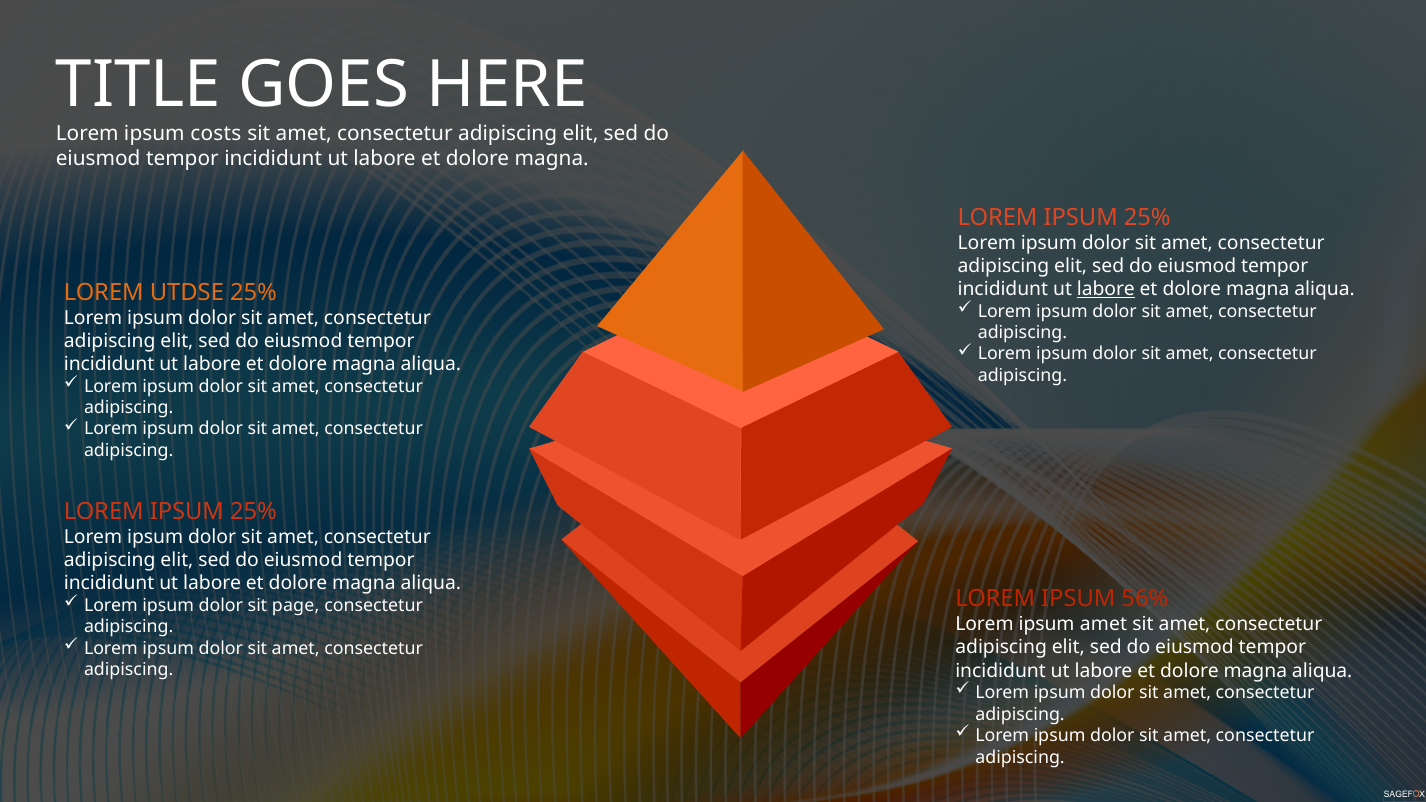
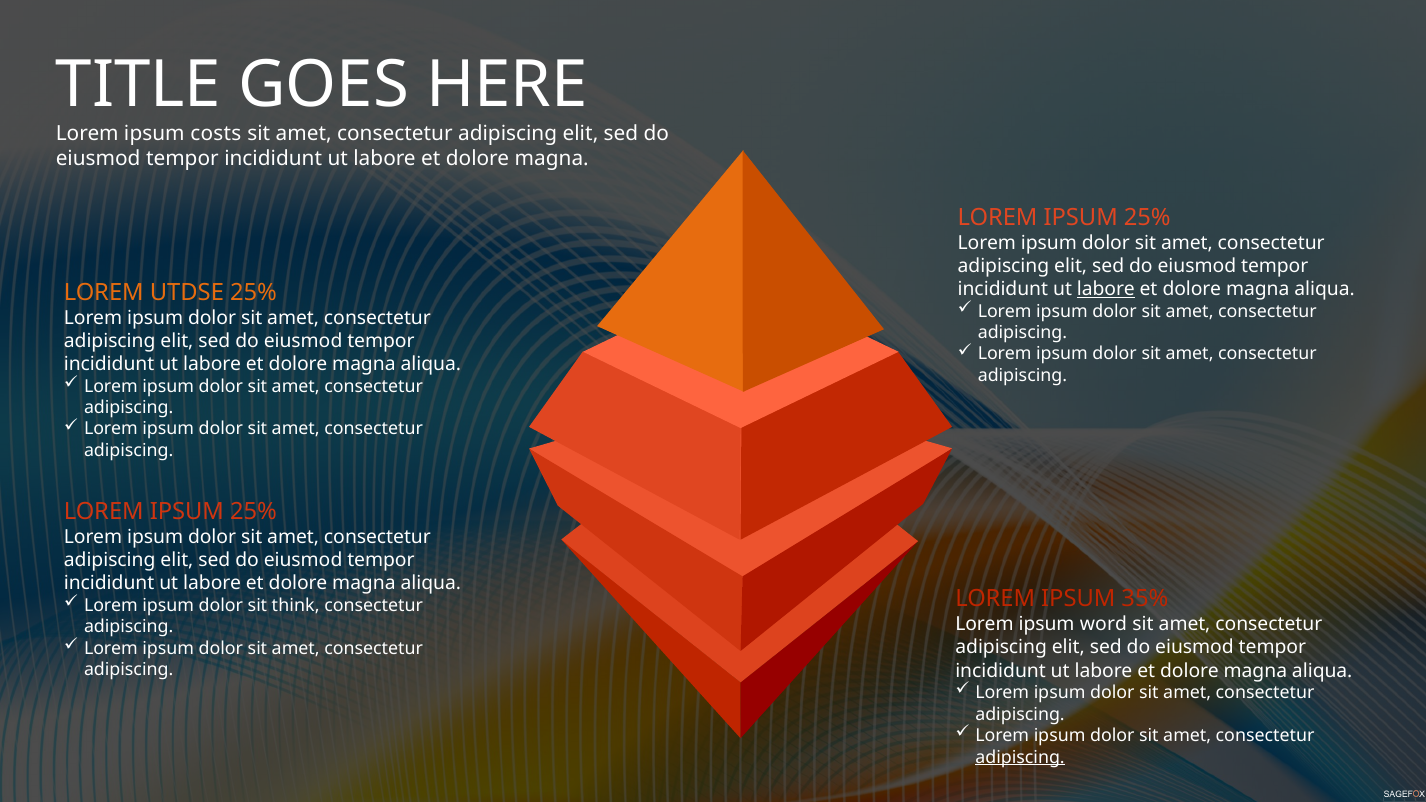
56%: 56% -> 35% (1145, 599)
page: page -> think (296, 605)
ipsum amet: amet -> word (1103, 624)
adipiscing underline: none -> present (1020, 757)
